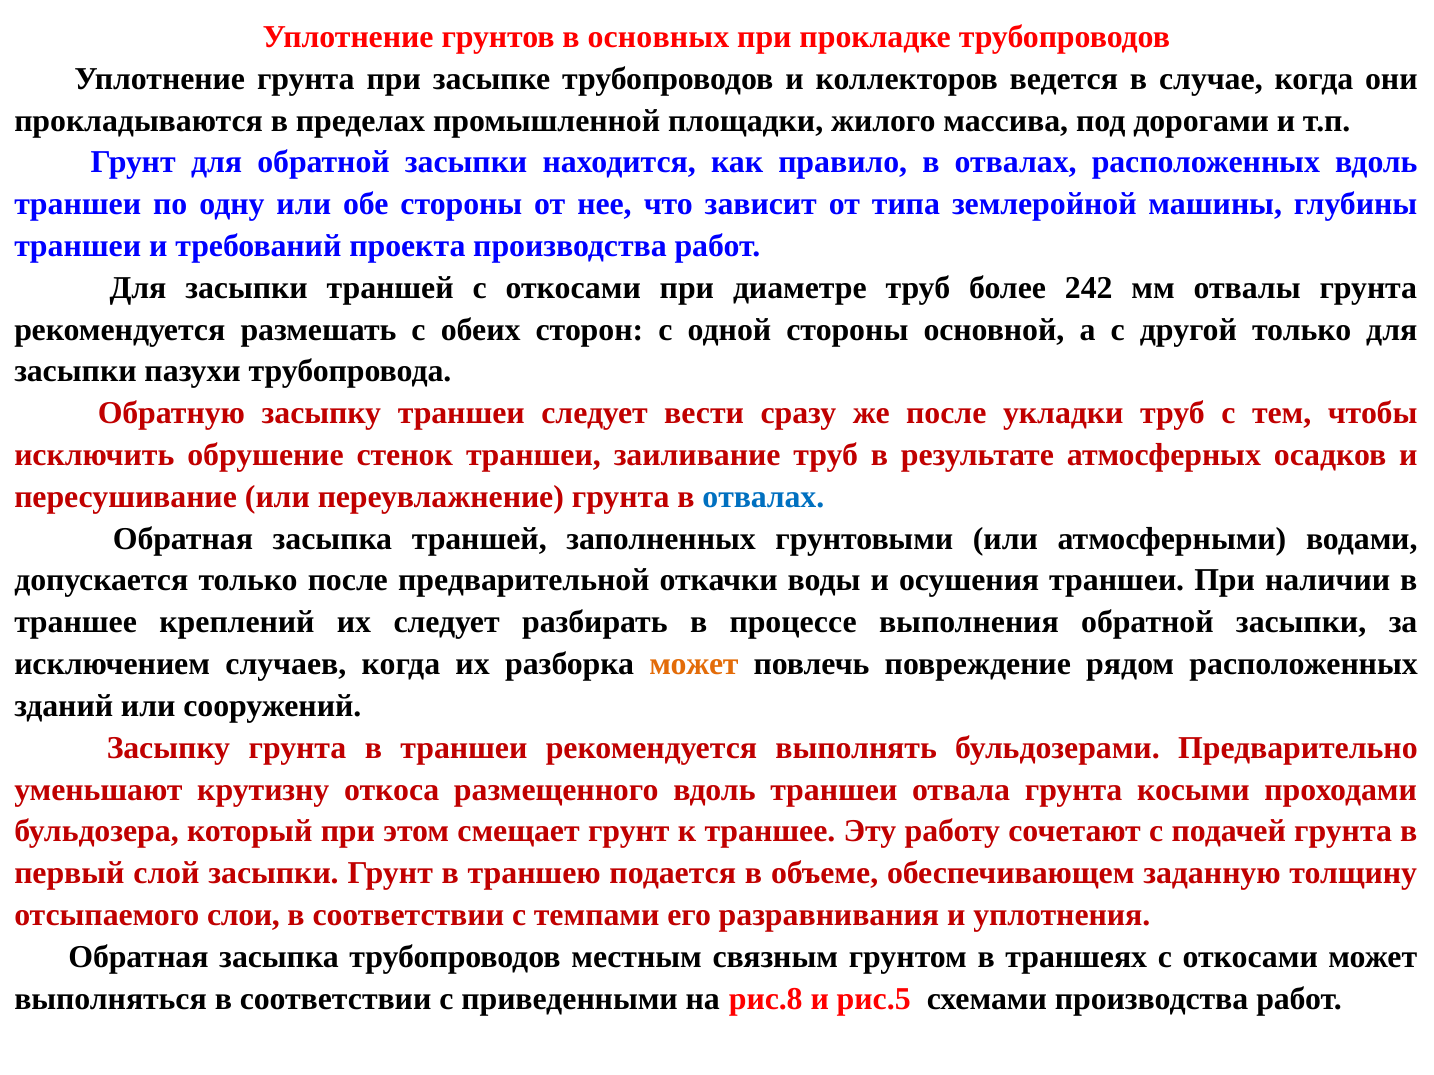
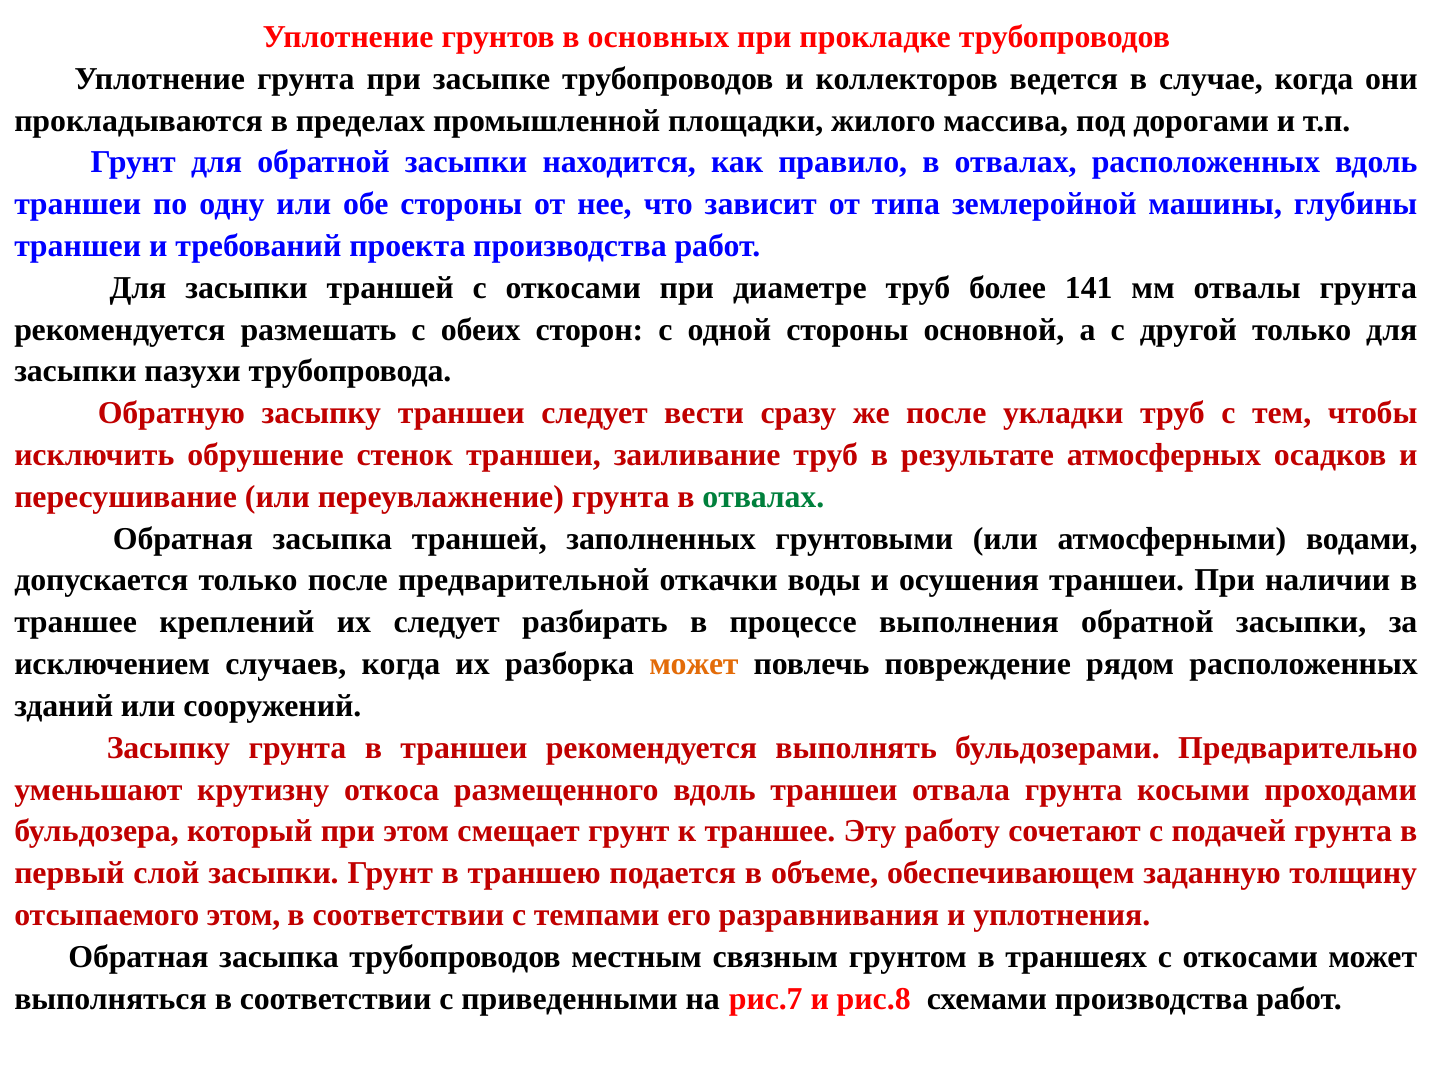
242: 242 -> 141 (1089, 288)
отвалах colour: blue -> green (763, 497)
отсыпаемого слои: слои -> этом (243, 915)
рис.8: рис.8 -> рис.7 (766, 999)
рис.5: рис.5 -> рис.8 (874, 999)
